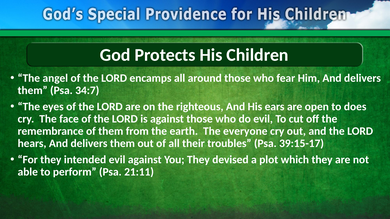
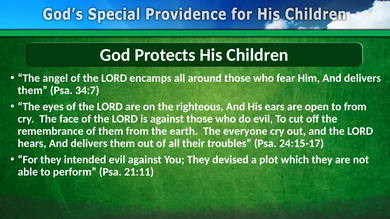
to does: does -> from (355, 107)
39:15-17: 39:15-17 -> 24:15-17 (302, 144)
